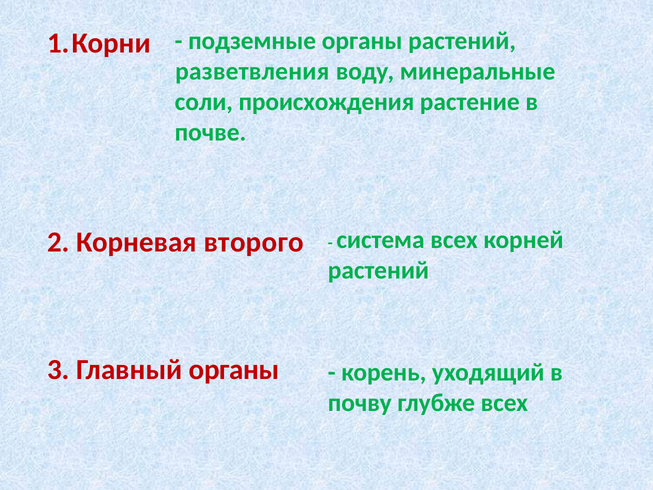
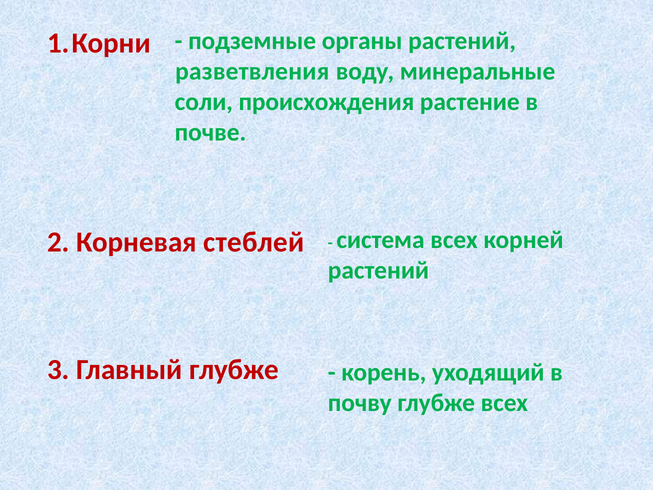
второго: второго -> стеблей (254, 242)
Главный органы: органы -> глубже (234, 370)
